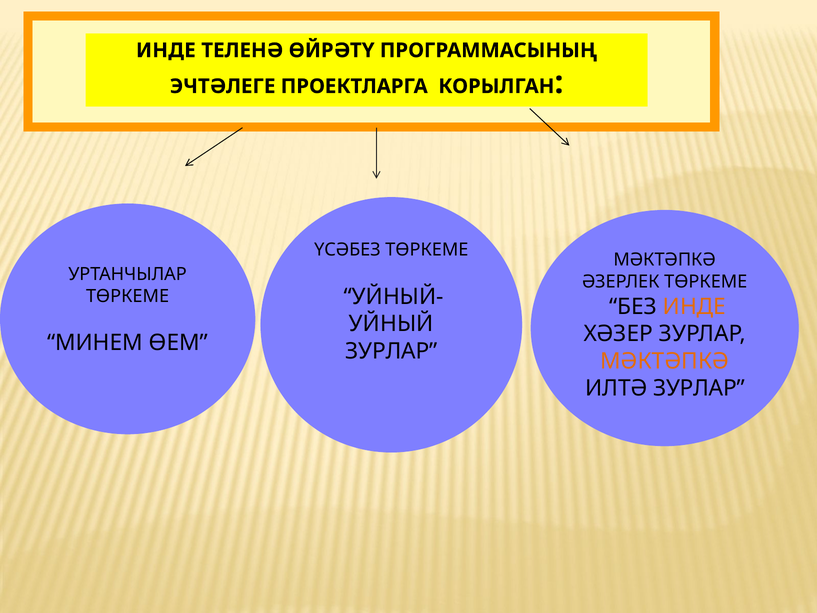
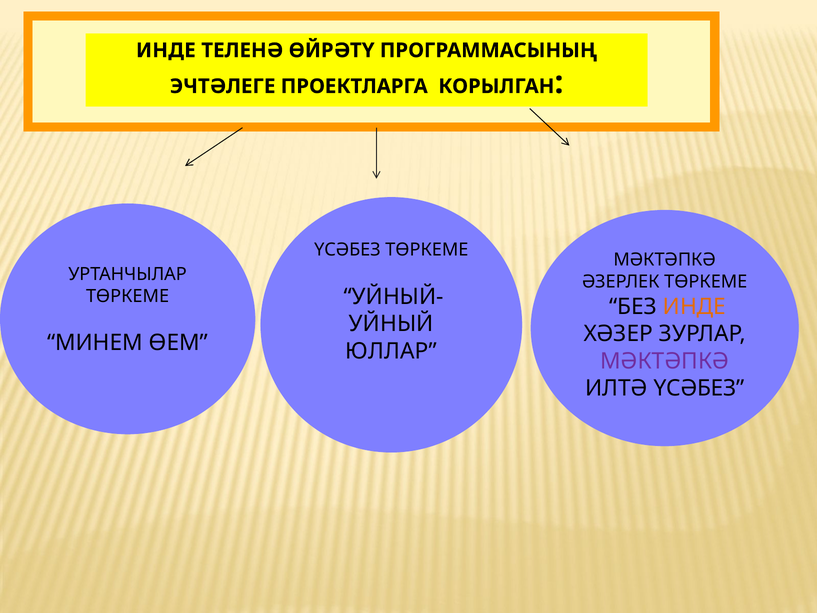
ЗУРЛАР: ЗУРЛАР -> ЮЛЛАР (391, 351)
МӘКТӘПКӘ colour: orange -> purple (665, 361)
ИЛТӘ ЗУРЛАР: ЗУРЛАР -> ҮСӘБЕЗ (699, 388)
